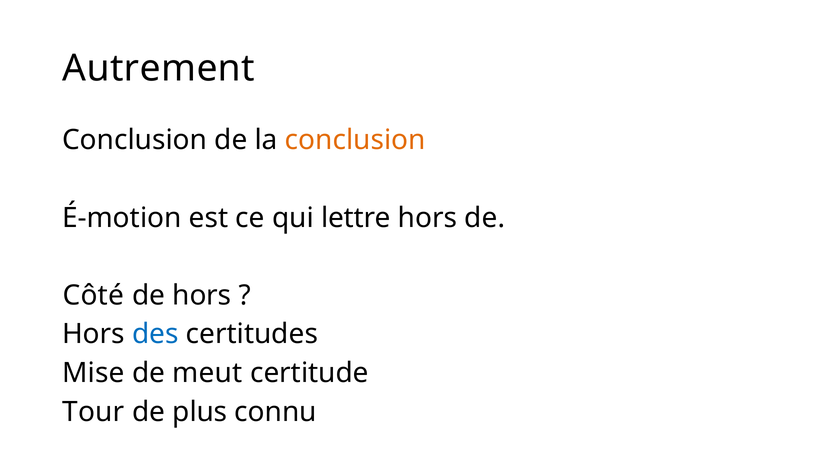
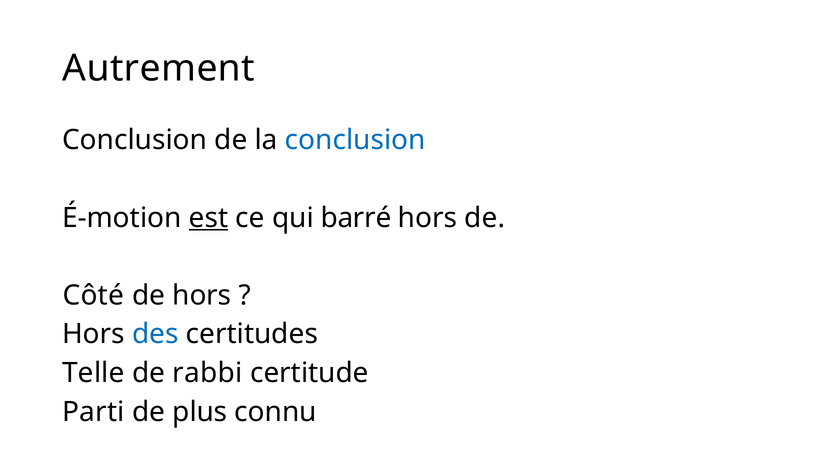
conclusion colour: orange -> blue (355, 140)
est underline: none -> present (209, 218)
lettre: lettre -> barré (356, 218)
Mise: Mise -> Telle (93, 373)
meut: meut -> rabbi (207, 373)
Tour: Tour -> Parti (93, 412)
